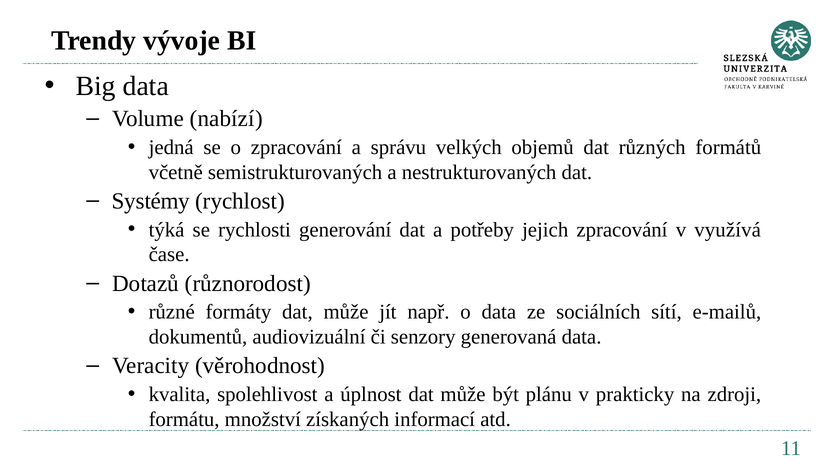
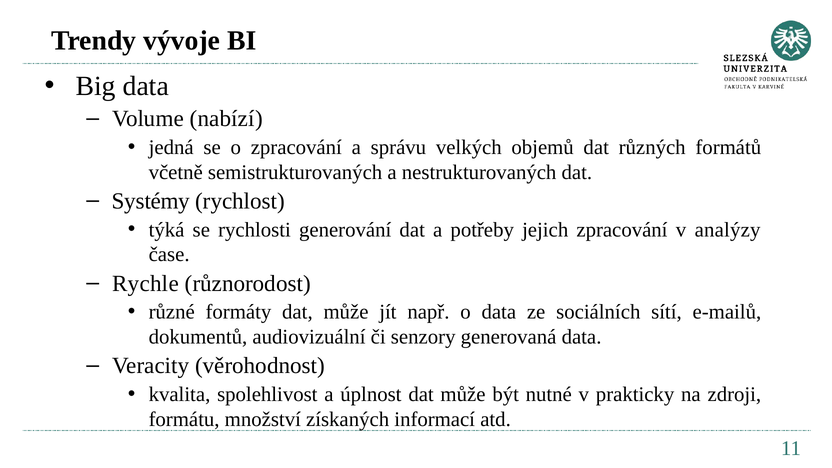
využívá: využívá -> analýzy (728, 230)
Dotazů: Dotazů -> Rychle (146, 283)
plánu: plánu -> nutné (549, 394)
